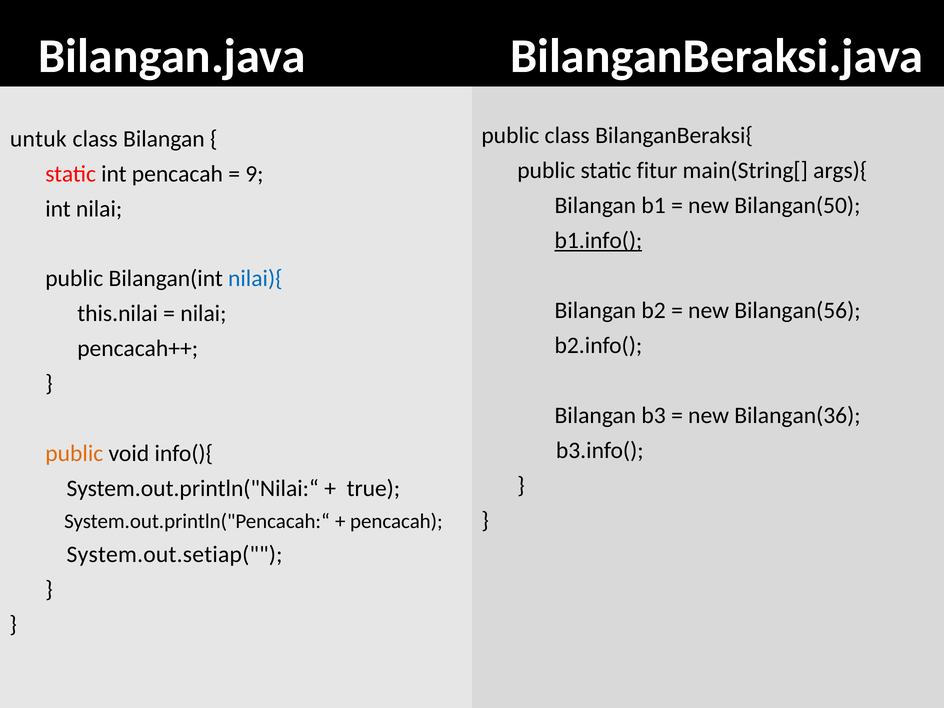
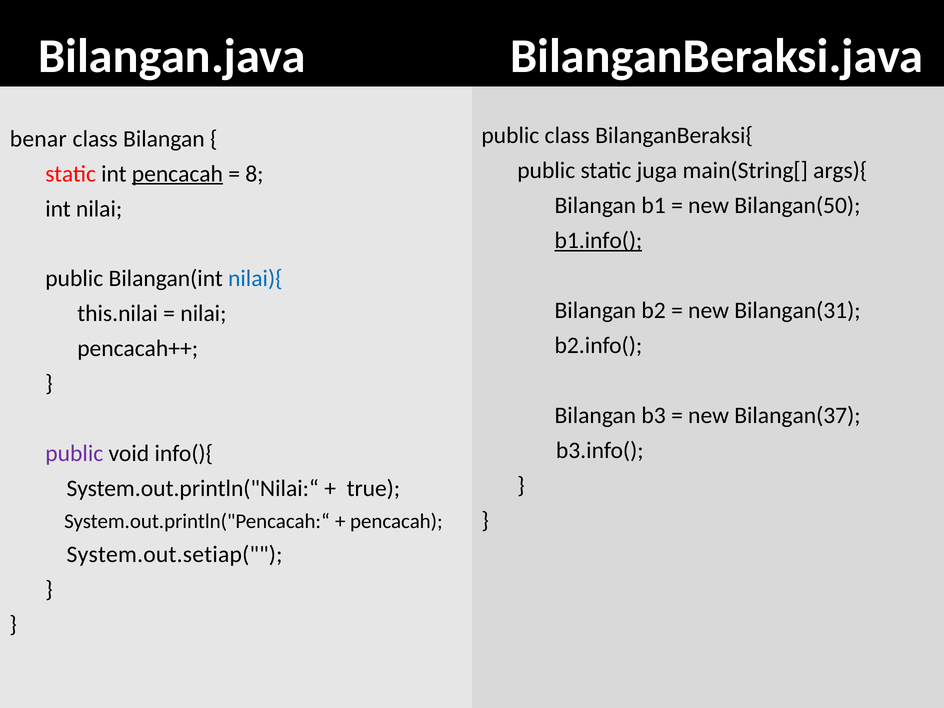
untuk: untuk -> benar (38, 139)
fitur: fitur -> juga (657, 171)
pencacah underline: none -> present (177, 174)
9: 9 -> 8 (254, 174)
Bilangan(56: Bilangan(56 -> Bilangan(31 (797, 310)
Bilangan(36: Bilangan(36 -> Bilangan(37 (797, 415)
public colour: orange -> purple (74, 454)
